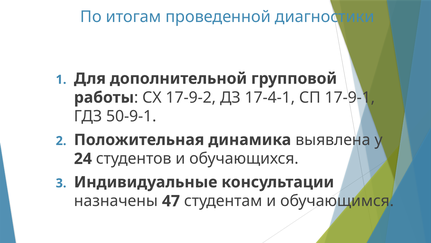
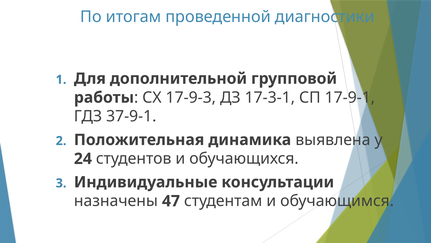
17-9-2: 17-9-2 -> 17-9-3 (191, 97)
17-4-1: 17-4-1 -> 17-3-1 (270, 97)
50-9-1: 50-9-1 -> 37-9-1 (131, 116)
